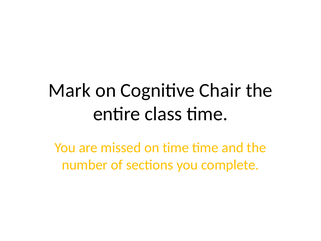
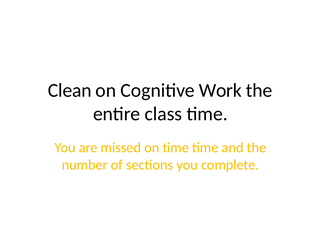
Mark: Mark -> Clean (70, 90)
Chair: Chair -> Work (220, 90)
